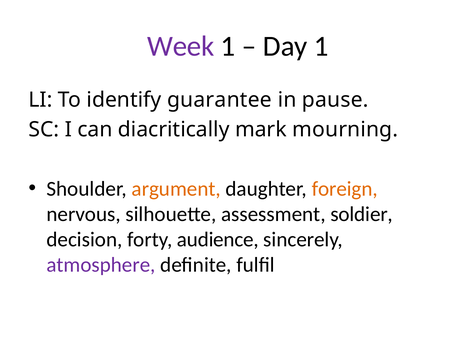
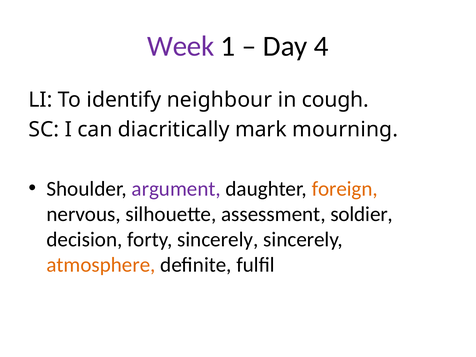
Day 1: 1 -> 4 (321, 46)
guarantee: guarantee -> neighbour (220, 100)
pause: pause -> cough (335, 100)
argument colour: orange -> purple (176, 189)
forty audience: audience -> sincerely (218, 240)
atmosphere colour: purple -> orange (101, 265)
